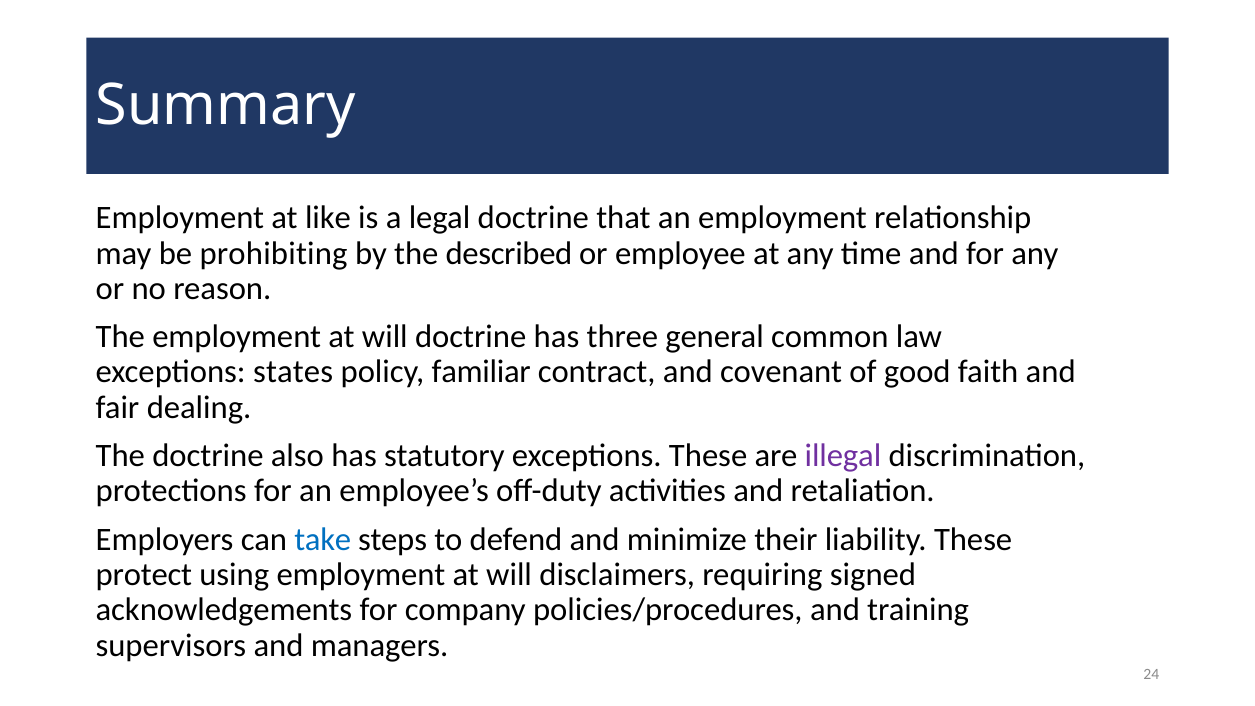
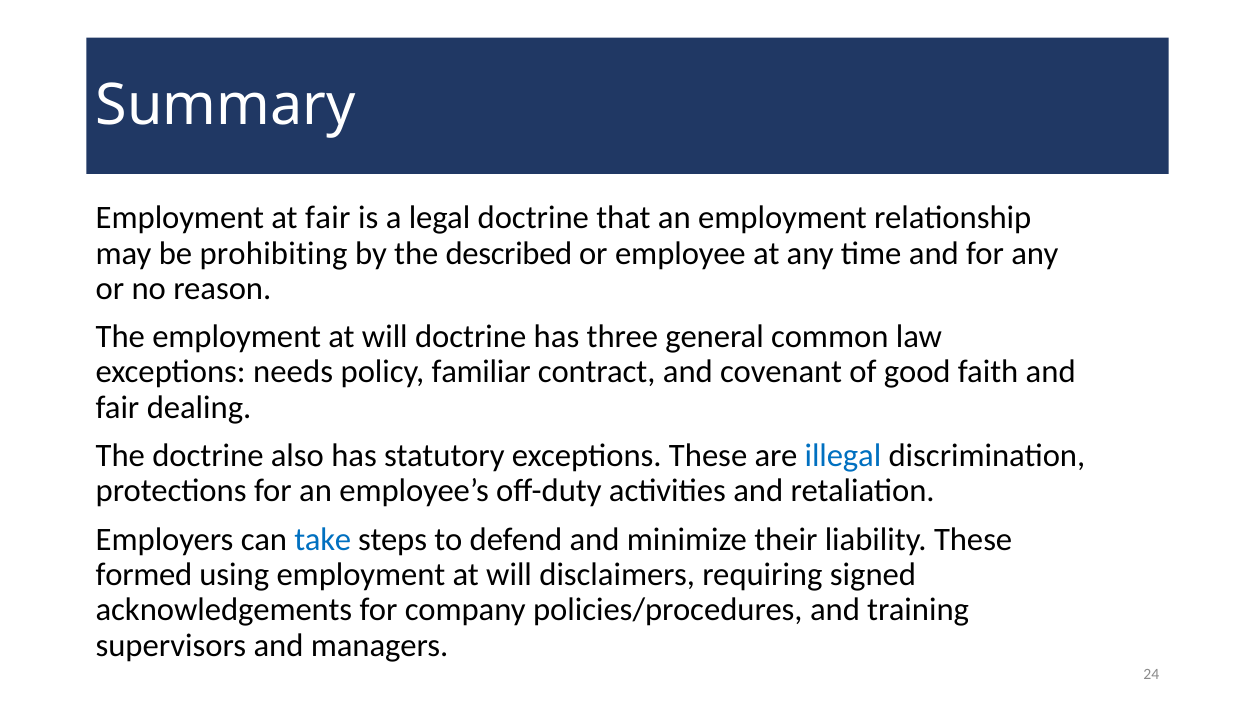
at like: like -> fair (328, 218)
states: states -> needs (293, 372)
illegal colour: purple -> blue (843, 456)
protect: protect -> formed (144, 575)
